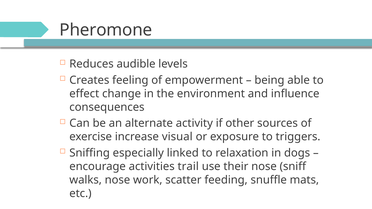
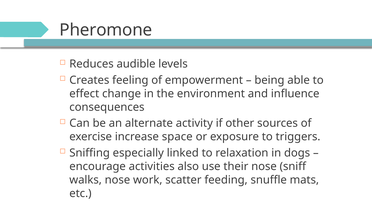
visual: visual -> space (177, 137)
trail: trail -> also (188, 167)
